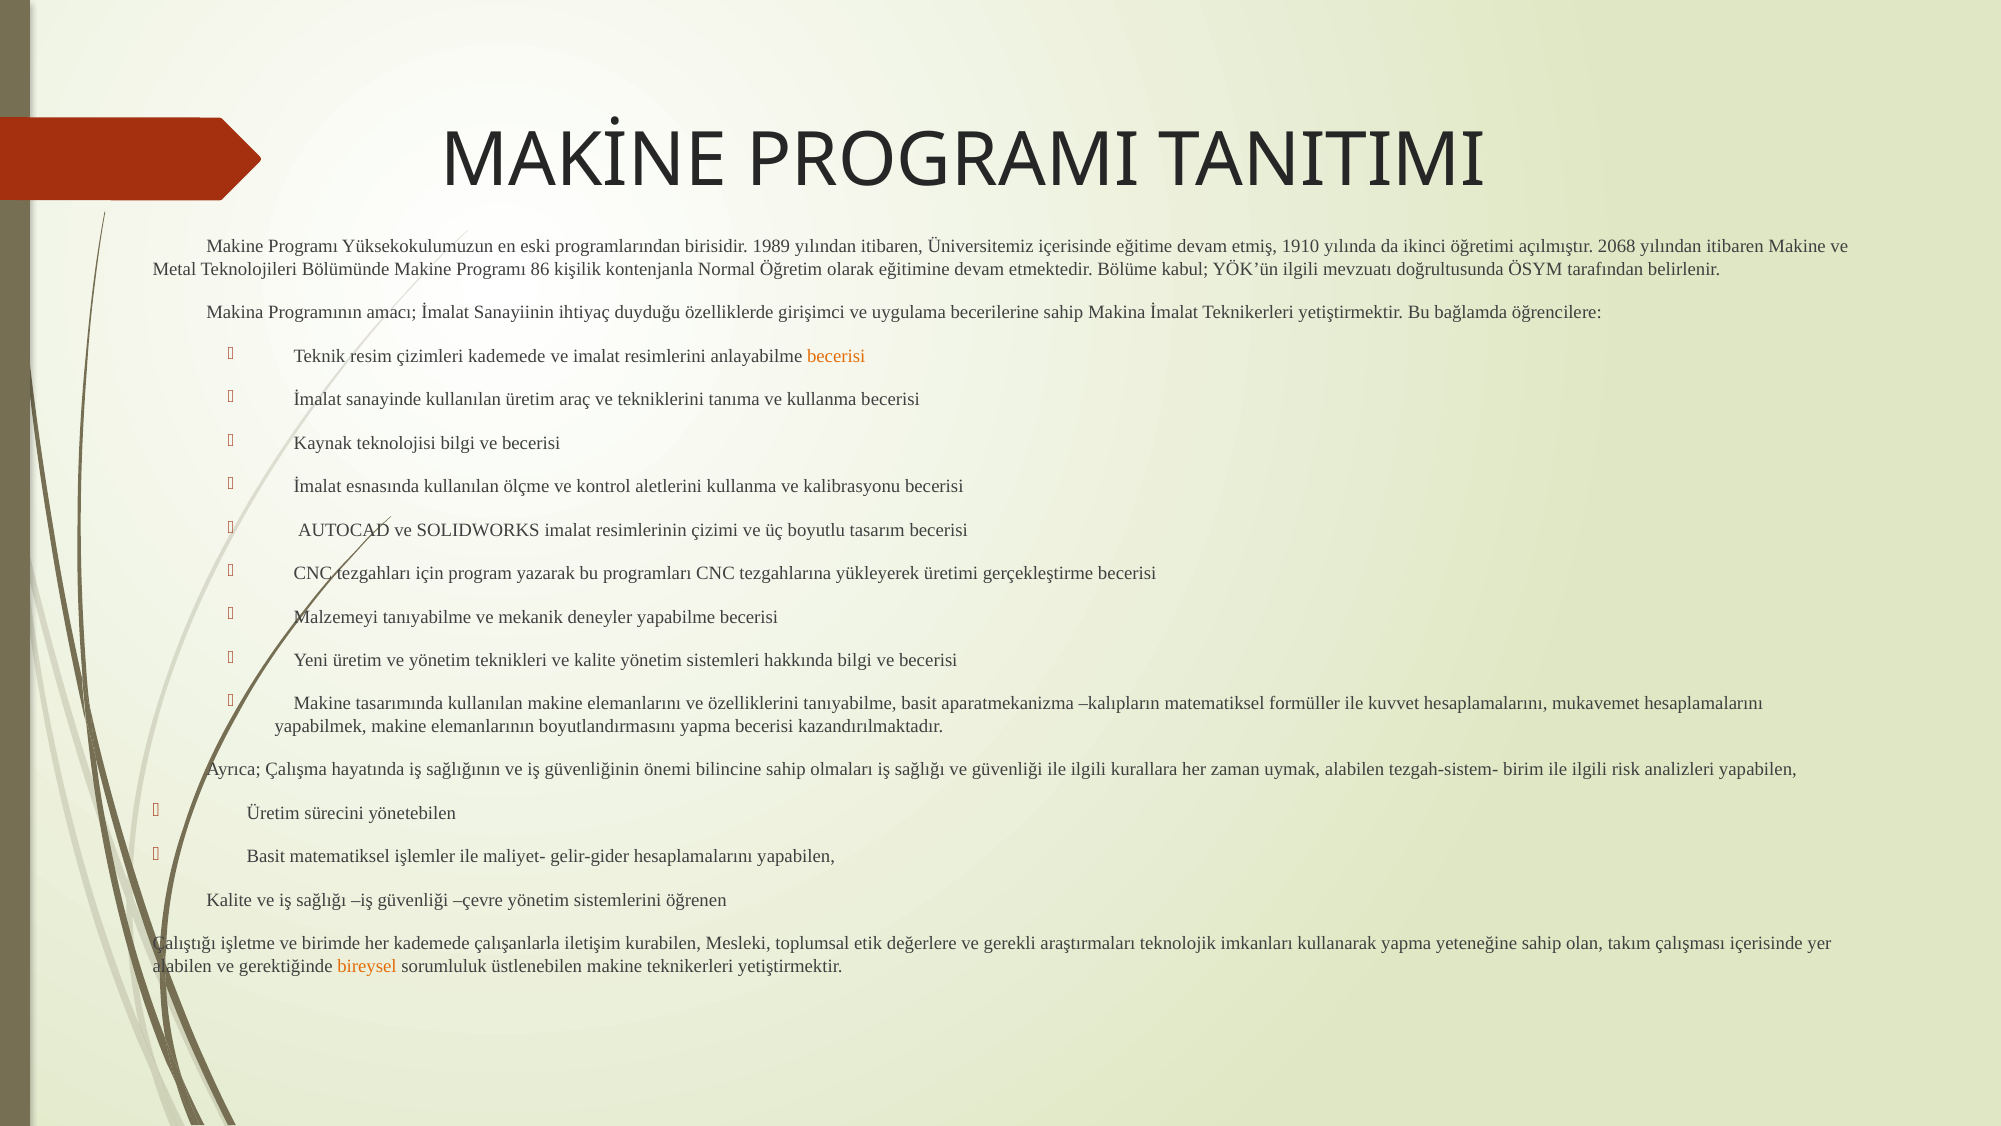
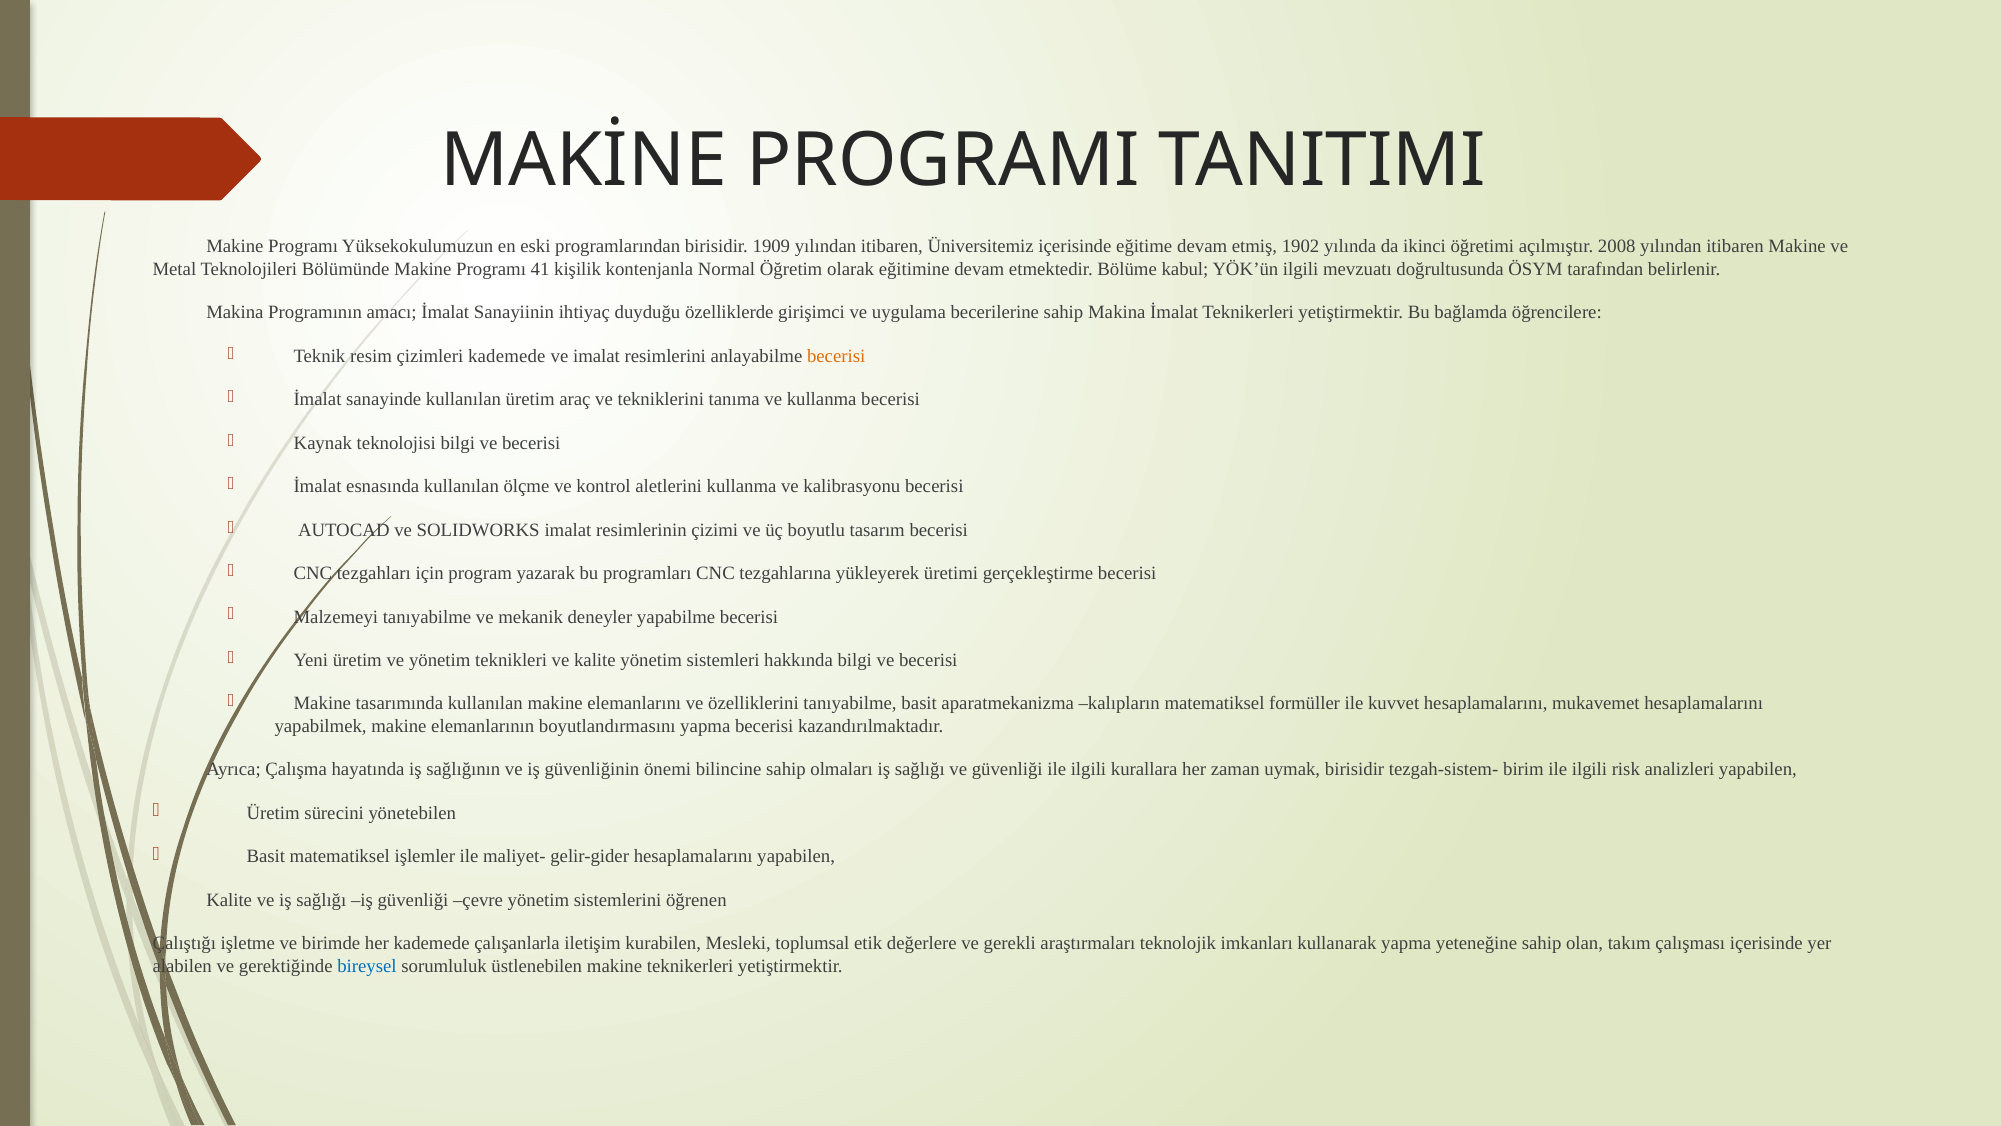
1989: 1989 -> 1909 (771, 247)
1910: 1910 -> 1902 (1301, 247)
2068: 2068 -> 2008 (1617, 247)
86: 86 -> 41 (540, 269)
uymak alabilen: alabilen -> birisidir (1355, 769)
bireysel colour: orange -> blue (367, 966)
